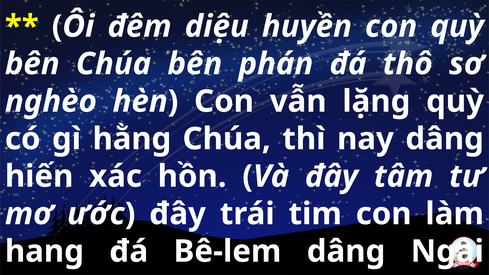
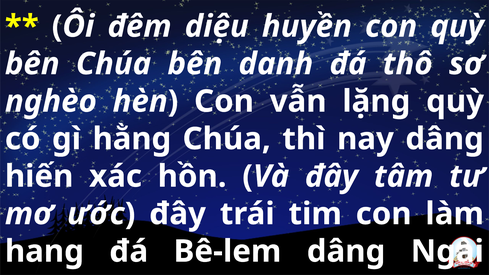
phán: phán -> danh (276, 64)
